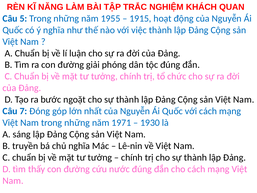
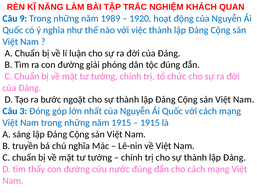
5: 5 -> 9 (23, 18)
1955: 1955 -> 1989 (111, 18)
1915: 1915 -> 1920 (140, 18)
7: 7 -> 3 (23, 111)
năm 1971: 1971 -> 1915 (121, 123)
1930: 1930 -> 1915 (150, 123)
